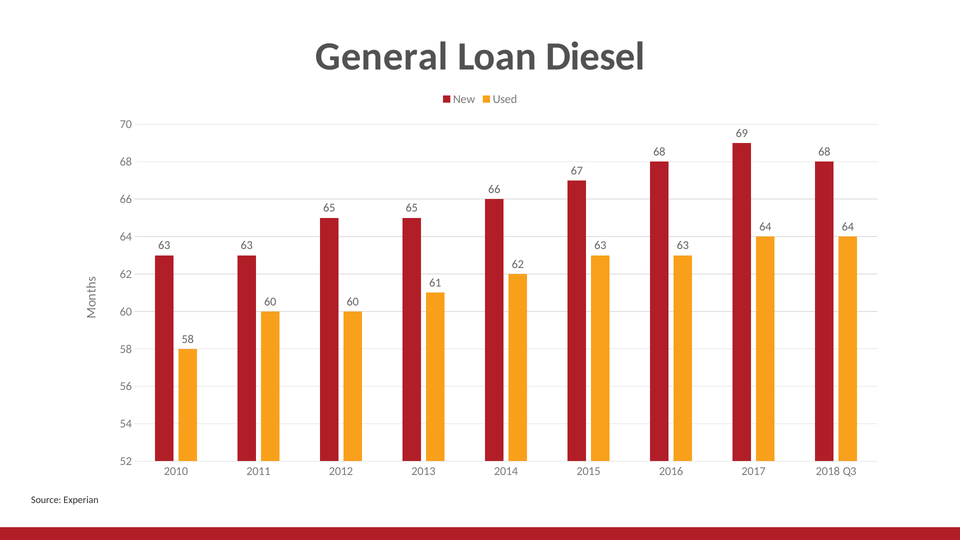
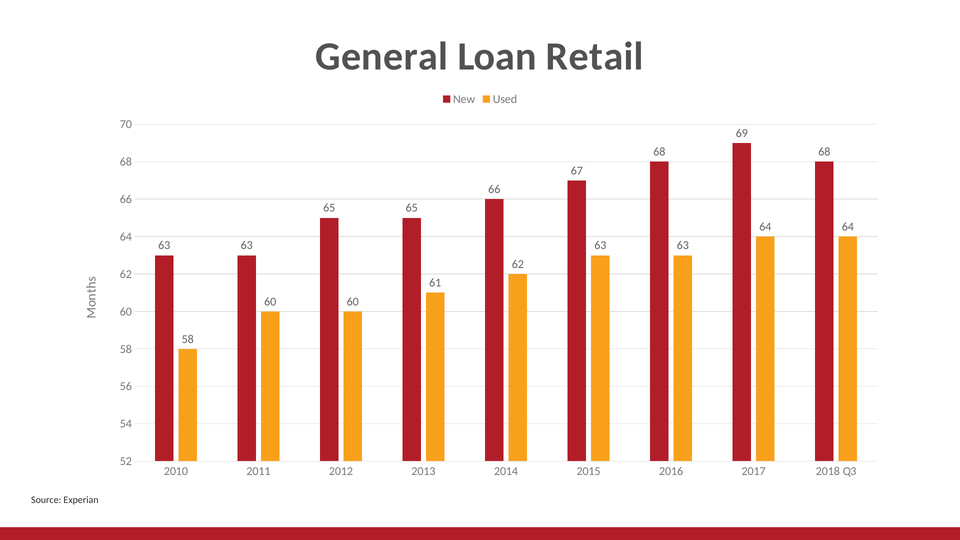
Diesel: Diesel -> Retail (595, 56)
